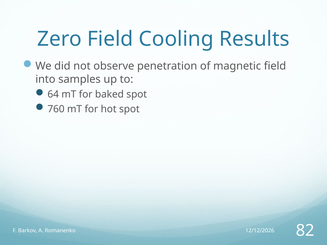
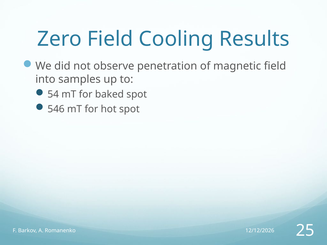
64: 64 -> 54 (53, 94)
760: 760 -> 546 (56, 109)
82: 82 -> 25 (305, 231)
